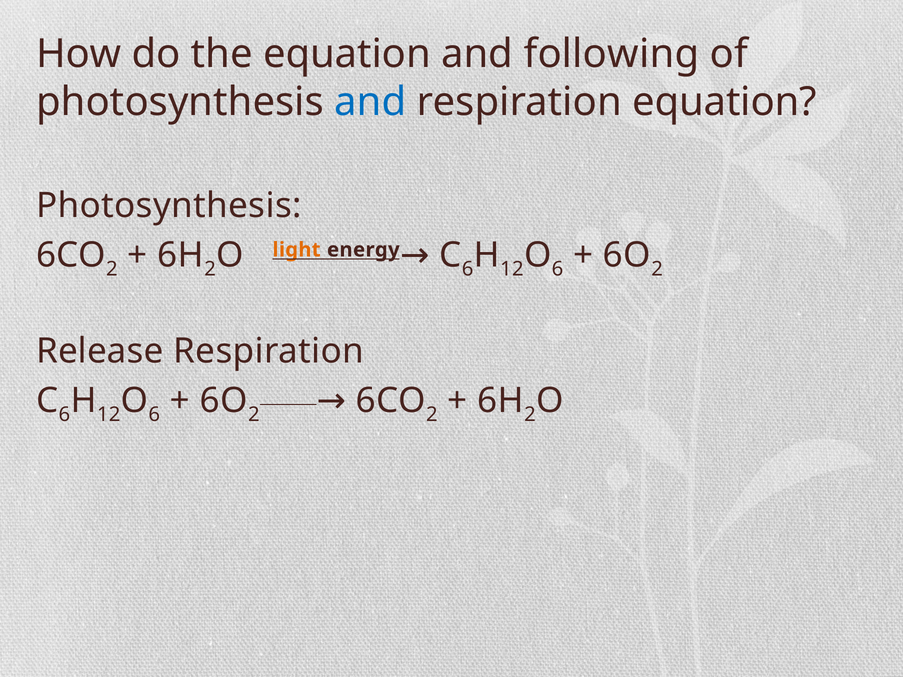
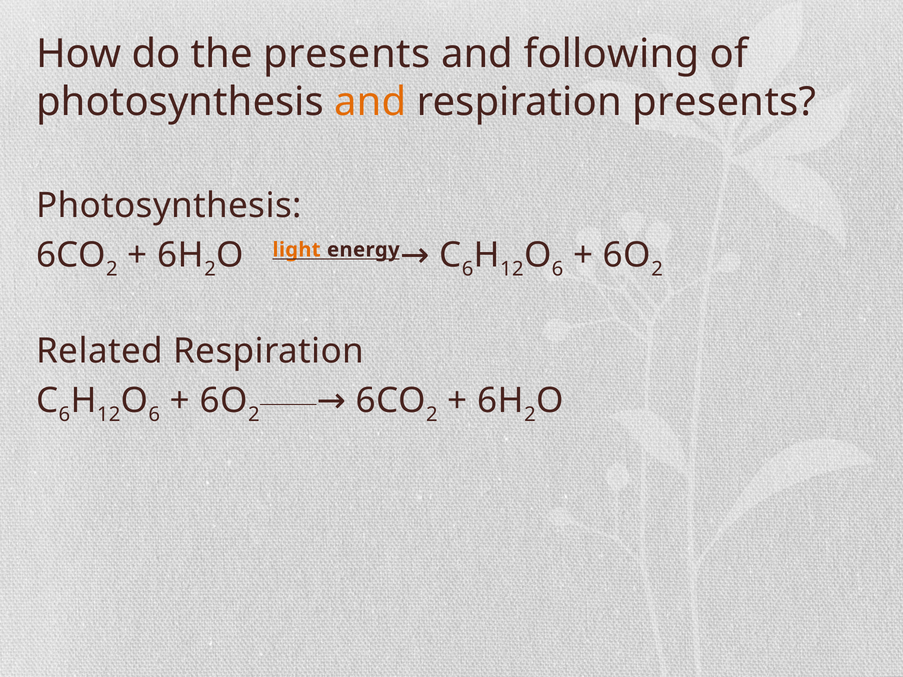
the equation: equation -> presents (347, 54)
and colour: blue -> orange (370, 102)
respiration equation: equation -> presents (724, 102)
Release: Release -> Related (100, 351)
